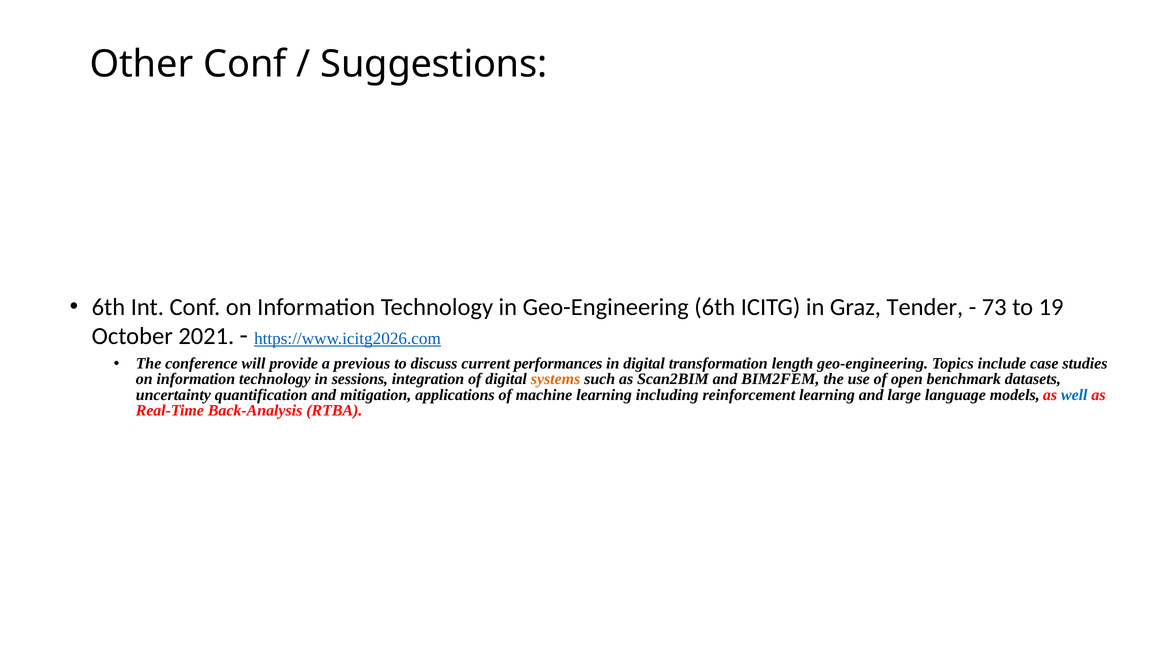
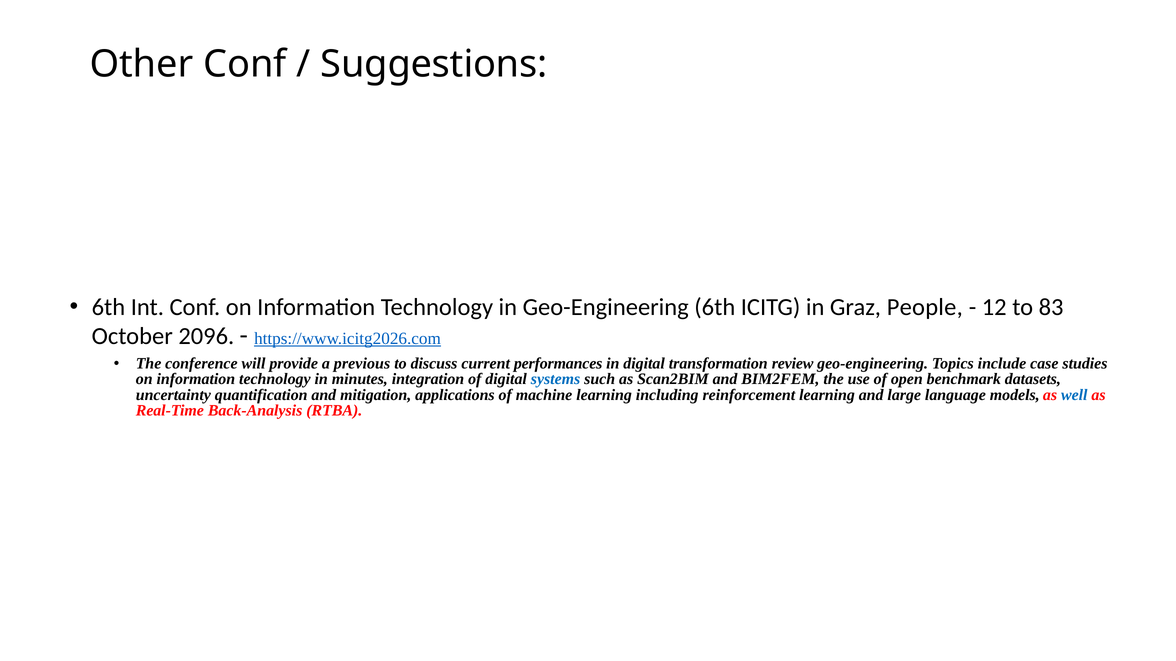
Tender: Tender -> People (925, 307)
73: 73 -> 12 (994, 307)
19: 19 -> 83 (1051, 307)
2021: 2021 -> 2096 (206, 336)
length: length -> review (793, 364)
sessions: sessions -> minutes (360, 379)
systems colour: orange -> blue (556, 379)
